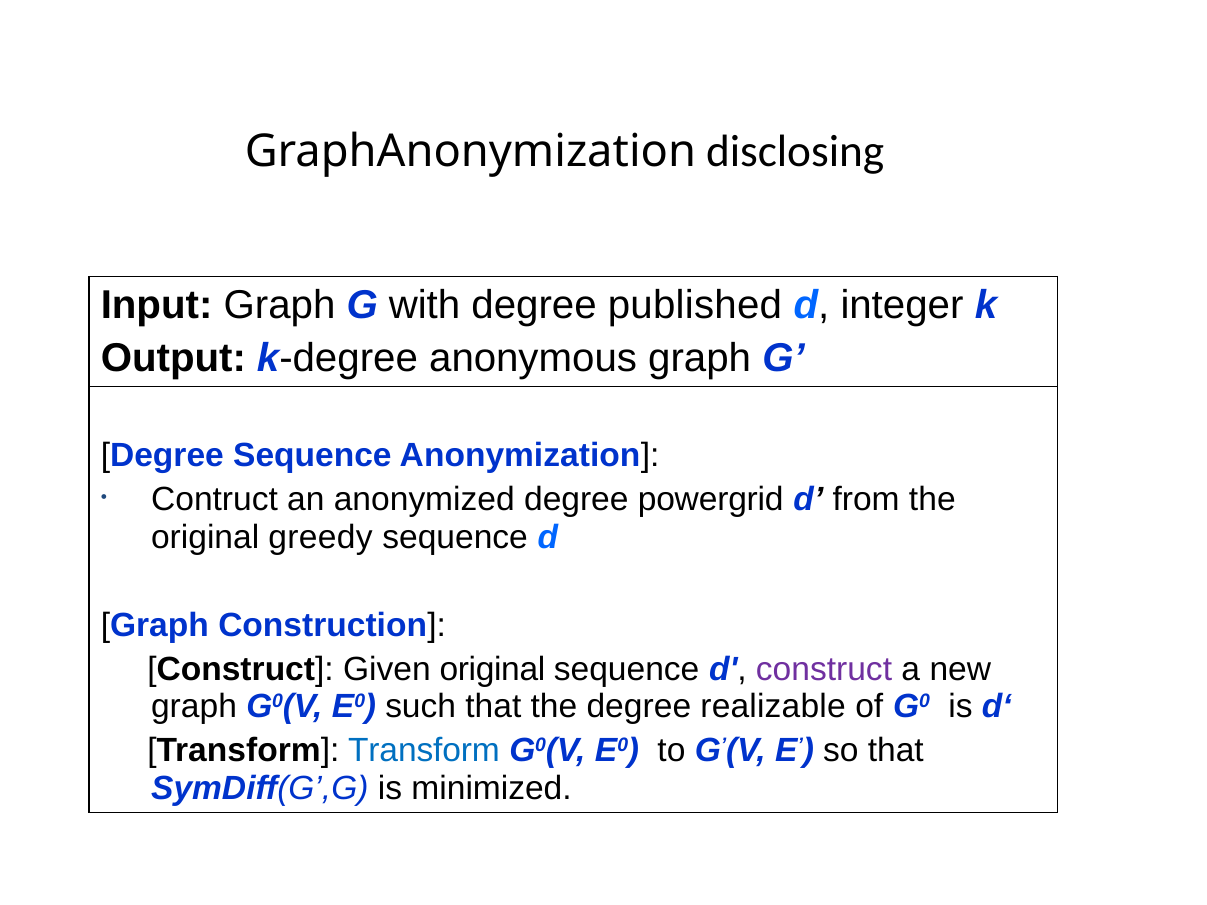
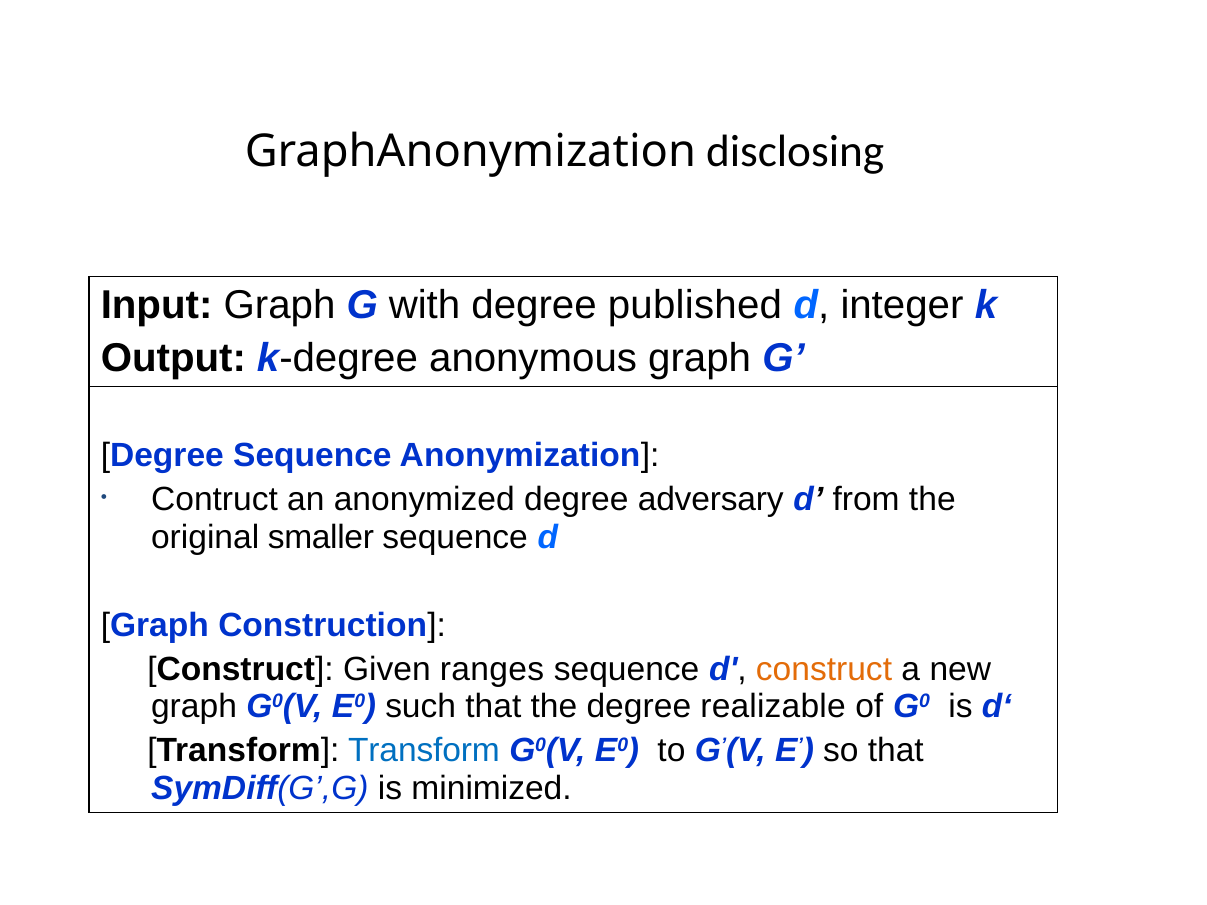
powergrid: powergrid -> adversary (711, 500)
greedy: greedy -> smaller (321, 537)
Given original: original -> ranges (492, 670)
construct colour: purple -> orange (824, 670)
